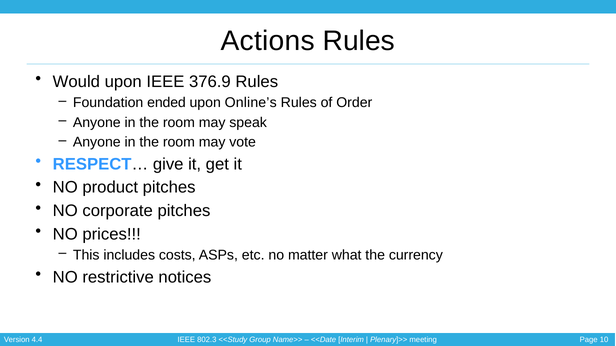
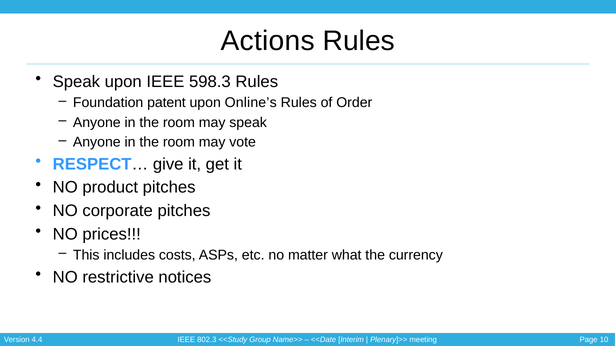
Would: Would -> Speak (76, 82)
376.9: 376.9 -> 598.3 (210, 82)
ended: ended -> patent (167, 103)
